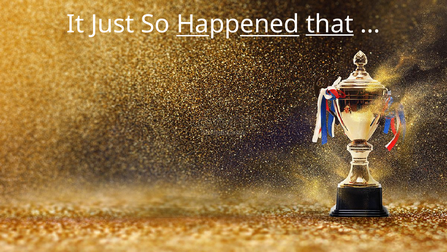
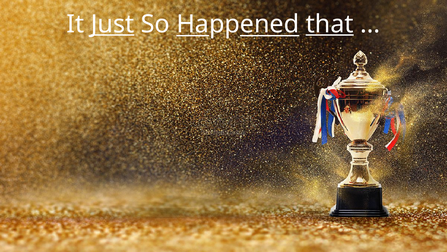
Just underline: none -> present (113, 24)
